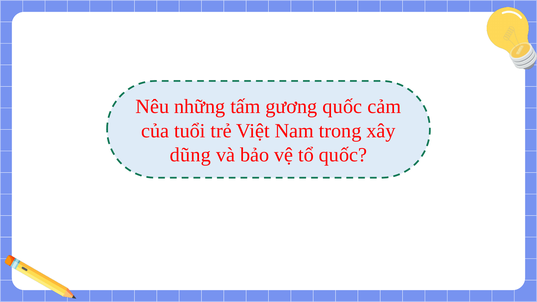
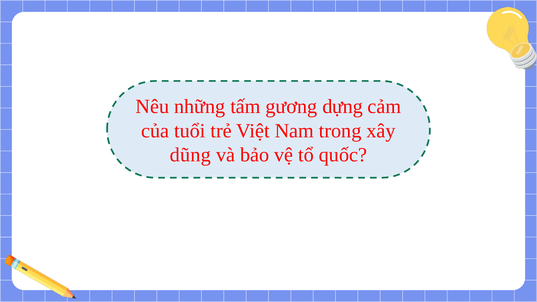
gương quốc: quốc -> dựng (343, 107)
